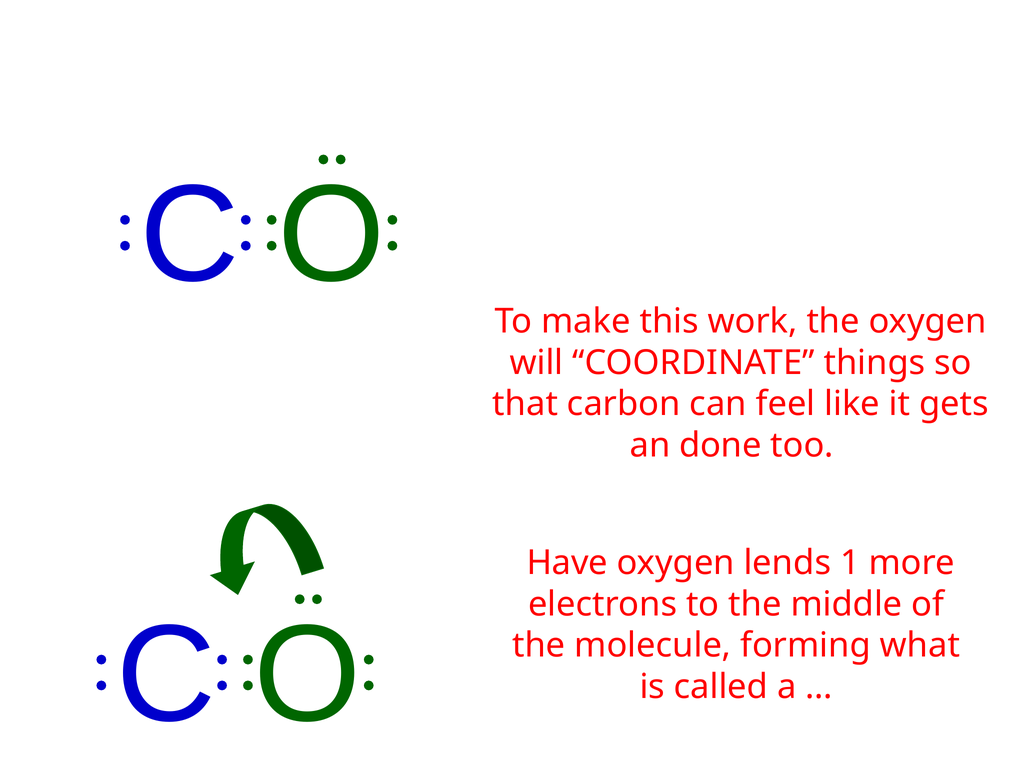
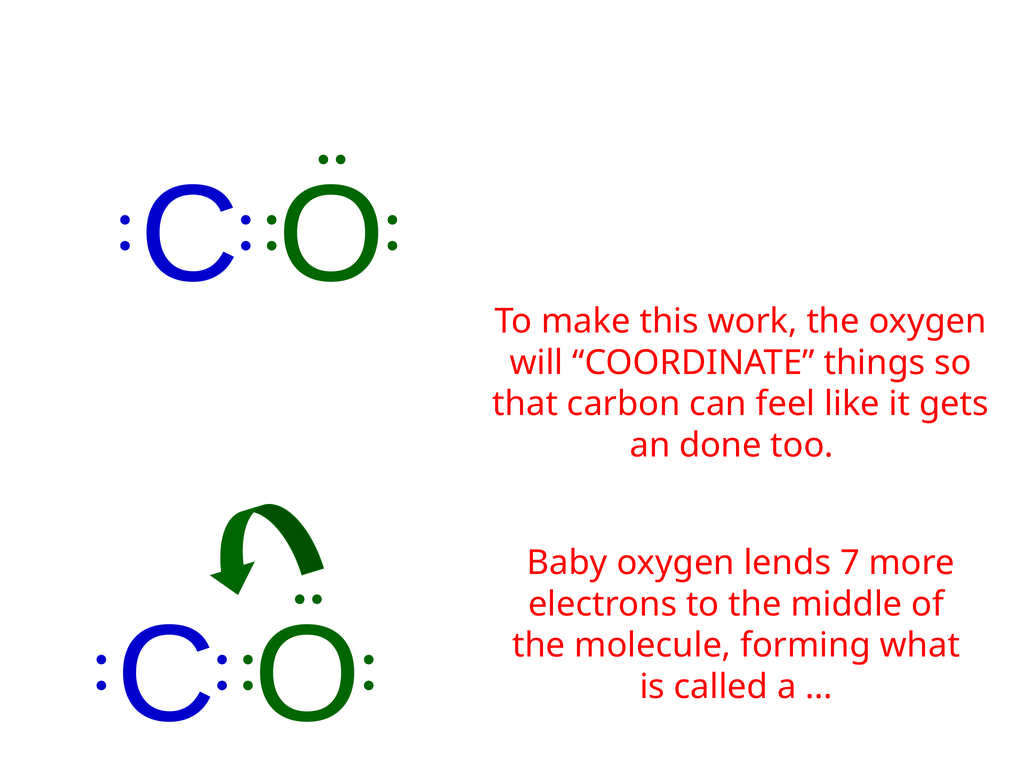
Have: Have -> Baby (567, 563)
1: 1 -> 7 (850, 563)
